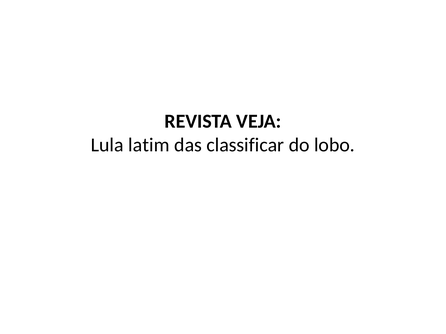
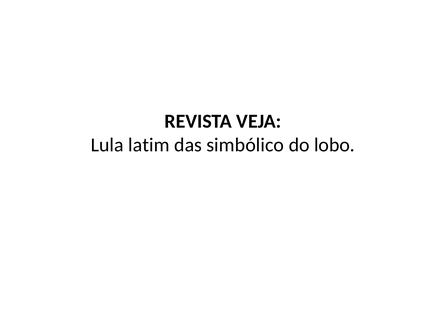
classificar: classificar -> simbólico (245, 145)
